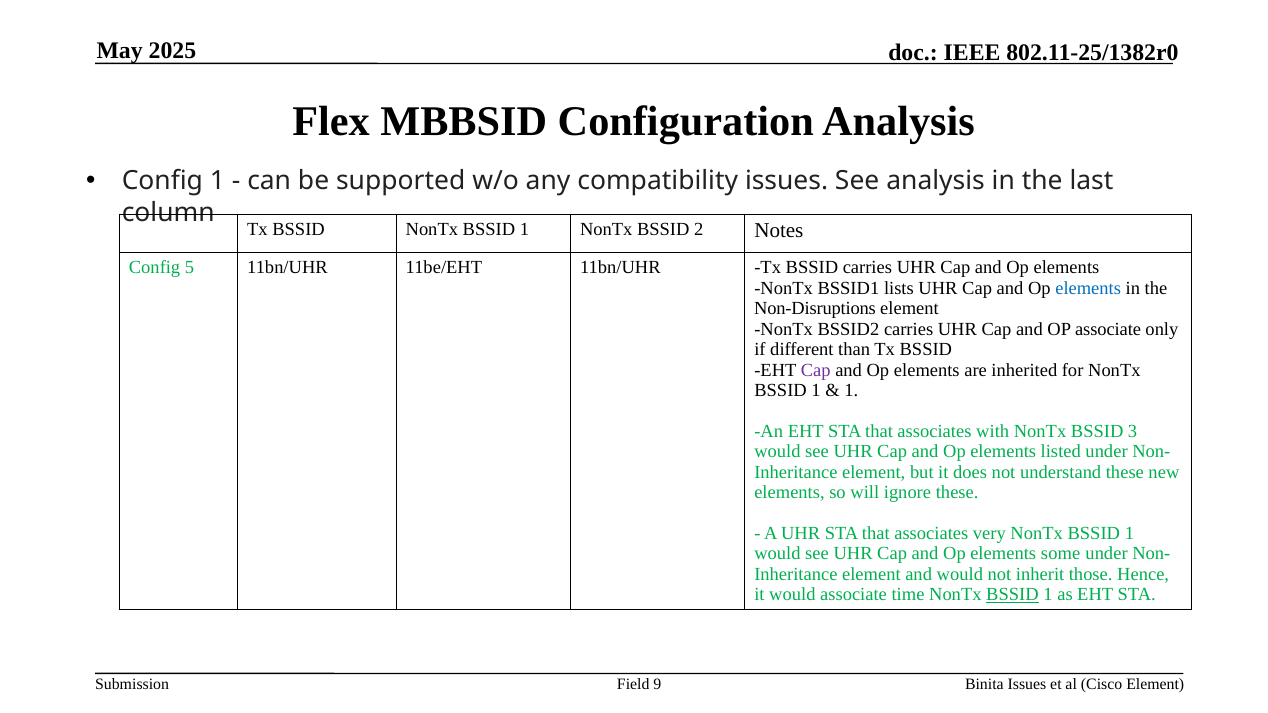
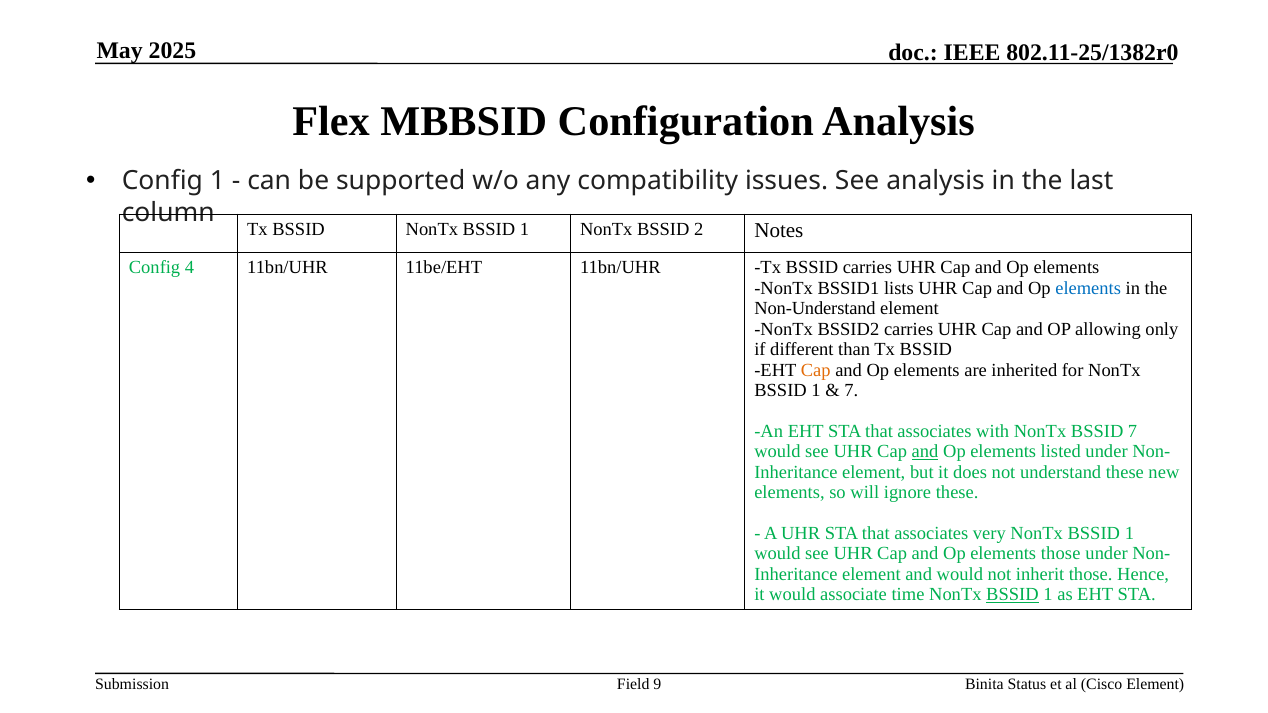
5: 5 -> 4 (190, 268)
Non-Disruptions: Non-Disruptions -> Non-Understand (815, 309)
OP associate: associate -> allowing (1108, 329)
Cap colour: purple -> orange (816, 370)
1: 1 -> 7 (851, 391)
BSSID 3: 3 -> 7 (1133, 431)
and underline: none -> present (925, 452)
elements some: some -> those (1061, 554)
Binita Issues: Issues -> Status (1027, 684)
